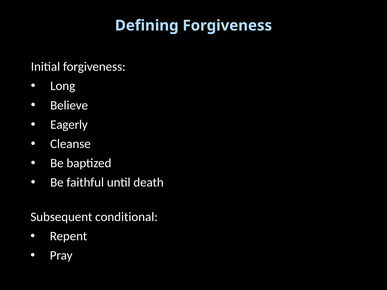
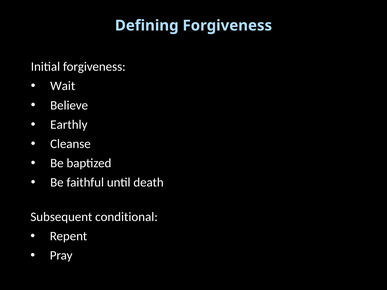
Long: Long -> Wait (63, 86)
Eagerly: Eagerly -> Earthly (69, 125)
